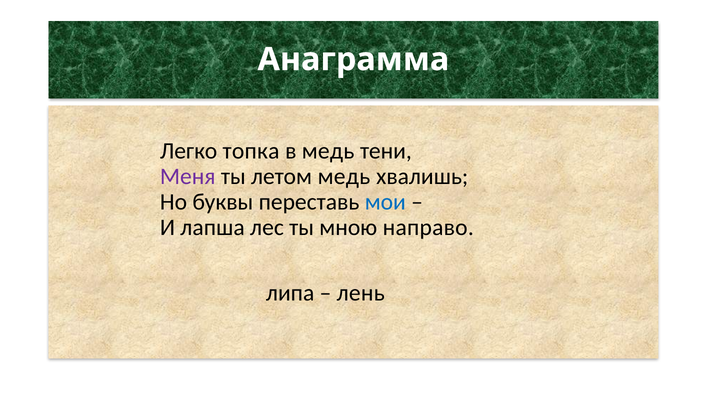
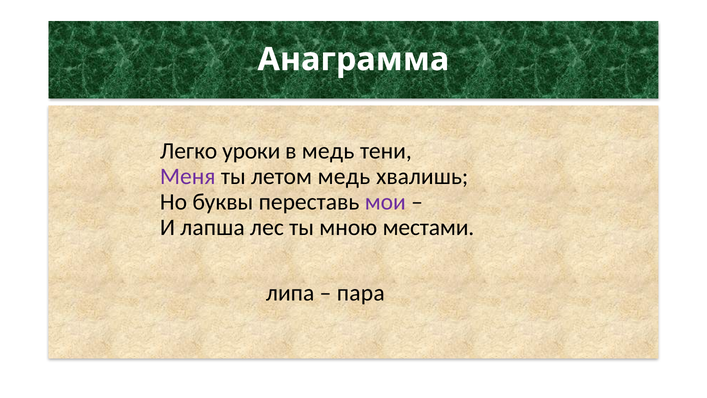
топка: топка -> уроки (251, 151)
мои colour: blue -> purple (385, 202)
направо: направо -> местами (428, 227)
лень: лень -> пара (361, 293)
